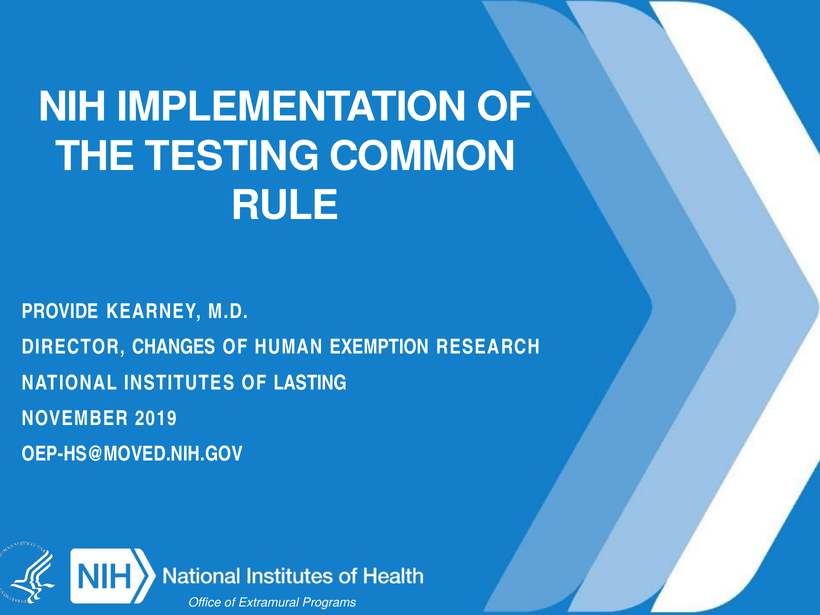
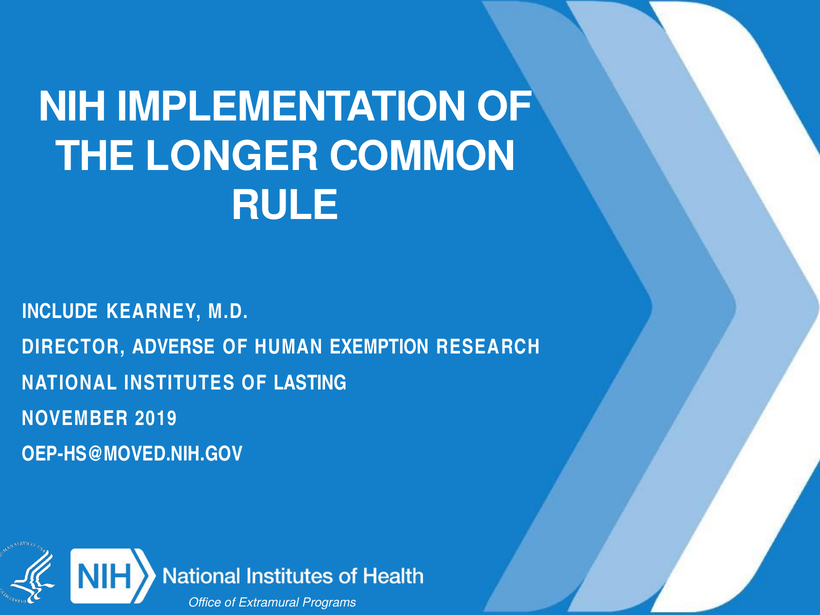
TESTING: TESTING -> LONGER (232, 157)
PROVIDE: PROVIDE -> INCLUDE (60, 312)
CHANGES: CHANGES -> ADVERSE (174, 347)
